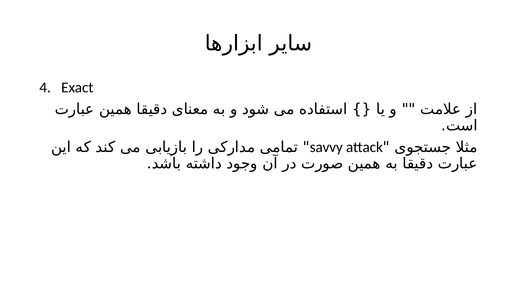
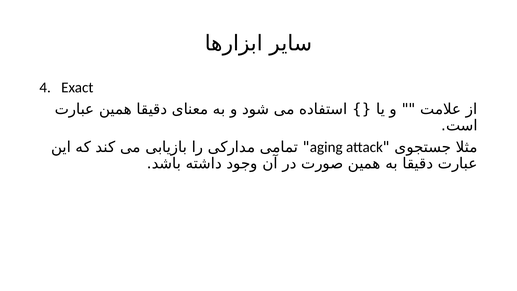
savvy: savvy -> aging (326, 147)
